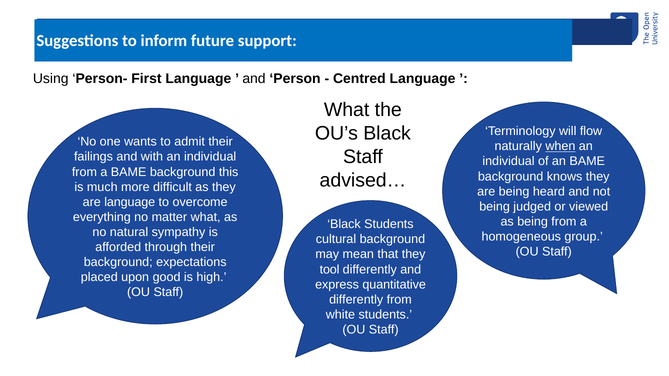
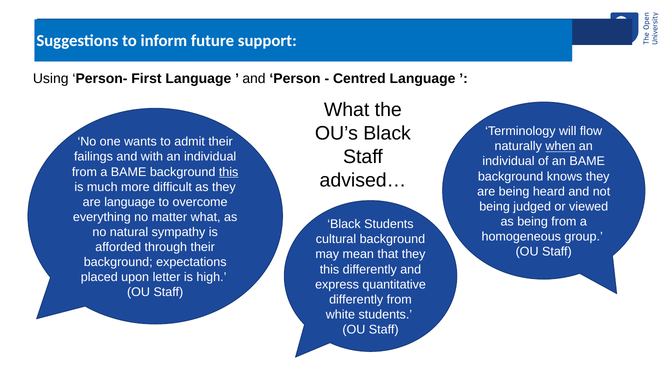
this underline: none -> present (229, 172)
tool: tool -> this (330, 270)
good: good -> letter (167, 277)
